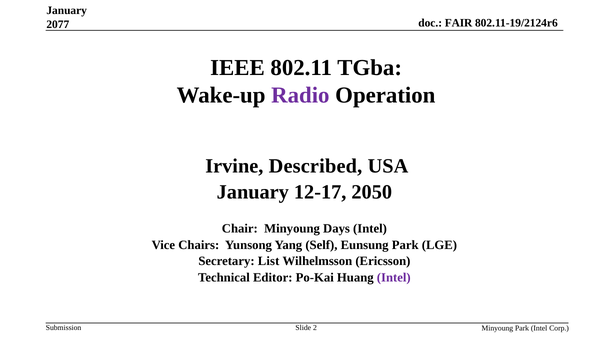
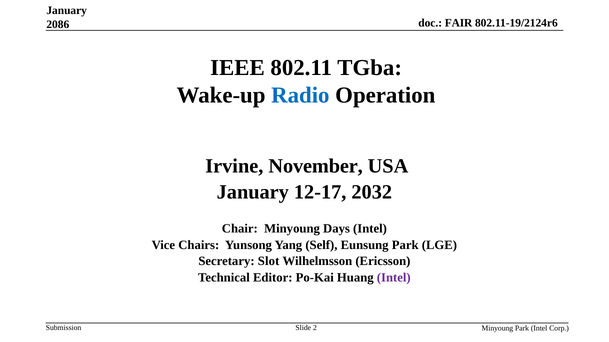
2077: 2077 -> 2086 (58, 24)
Radio colour: purple -> blue (300, 95)
Described: Described -> November (316, 167)
2050: 2050 -> 2032 (372, 193)
List: List -> Slot (269, 262)
